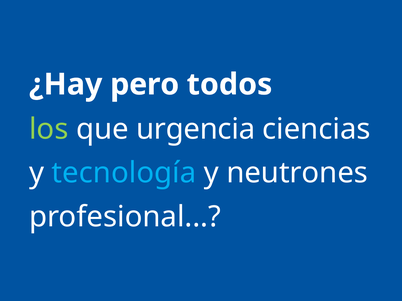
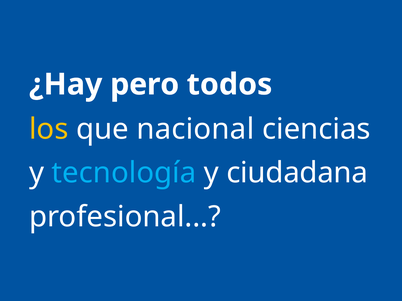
los colour: light green -> yellow (49, 129)
urgencia: urgencia -> nacional (195, 129)
neutrones: neutrones -> ciudadana (297, 173)
